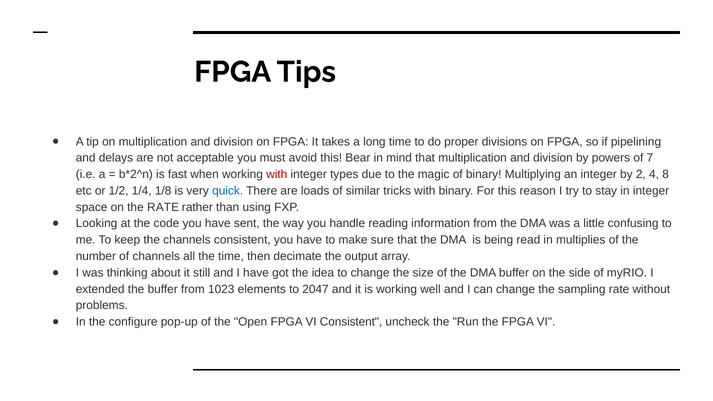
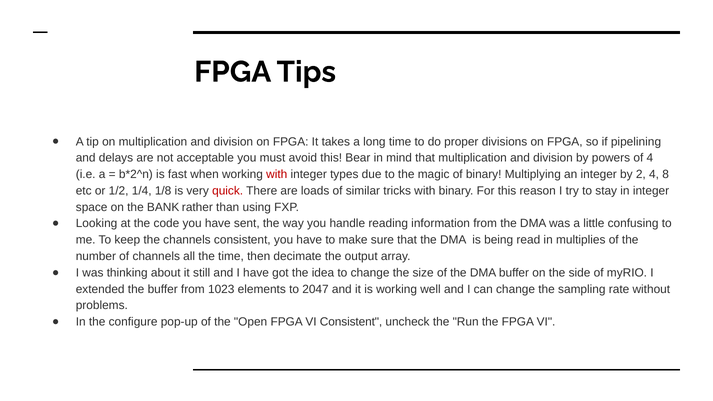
of 7: 7 -> 4 (650, 158)
quick colour: blue -> red (228, 191)
the RATE: RATE -> BANK (163, 207)
